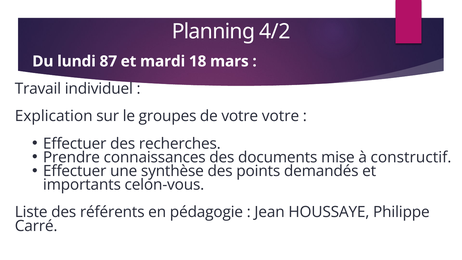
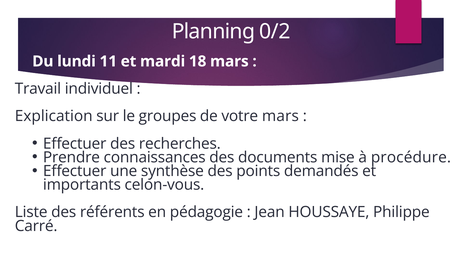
4/2: 4/2 -> 0/2 (275, 31)
87: 87 -> 11 (108, 61)
votre votre: votre -> mars (280, 116)
constructif: constructif -> procédure (411, 157)
